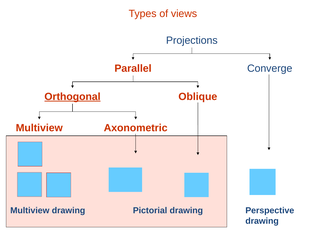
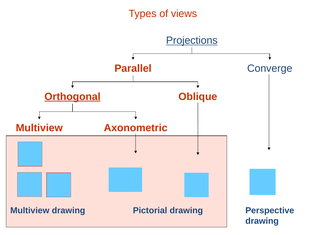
Projections underline: none -> present (192, 40)
